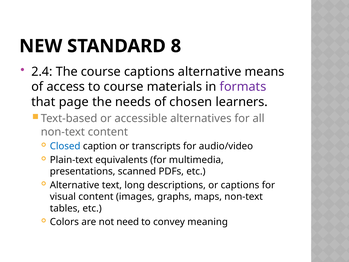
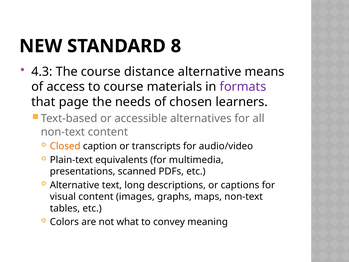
2.4: 2.4 -> 4.3 (42, 72)
course captions: captions -> distance (149, 72)
Closed colour: blue -> orange (65, 146)
need: need -> what (128, 222)
